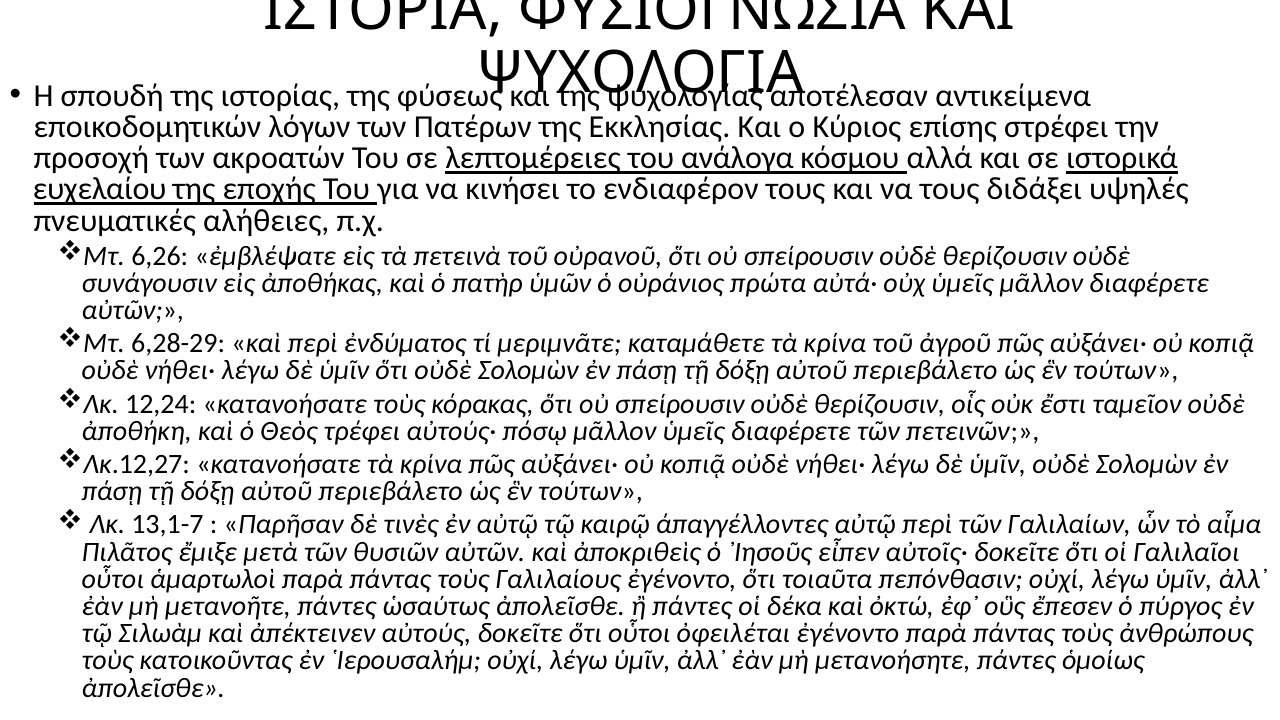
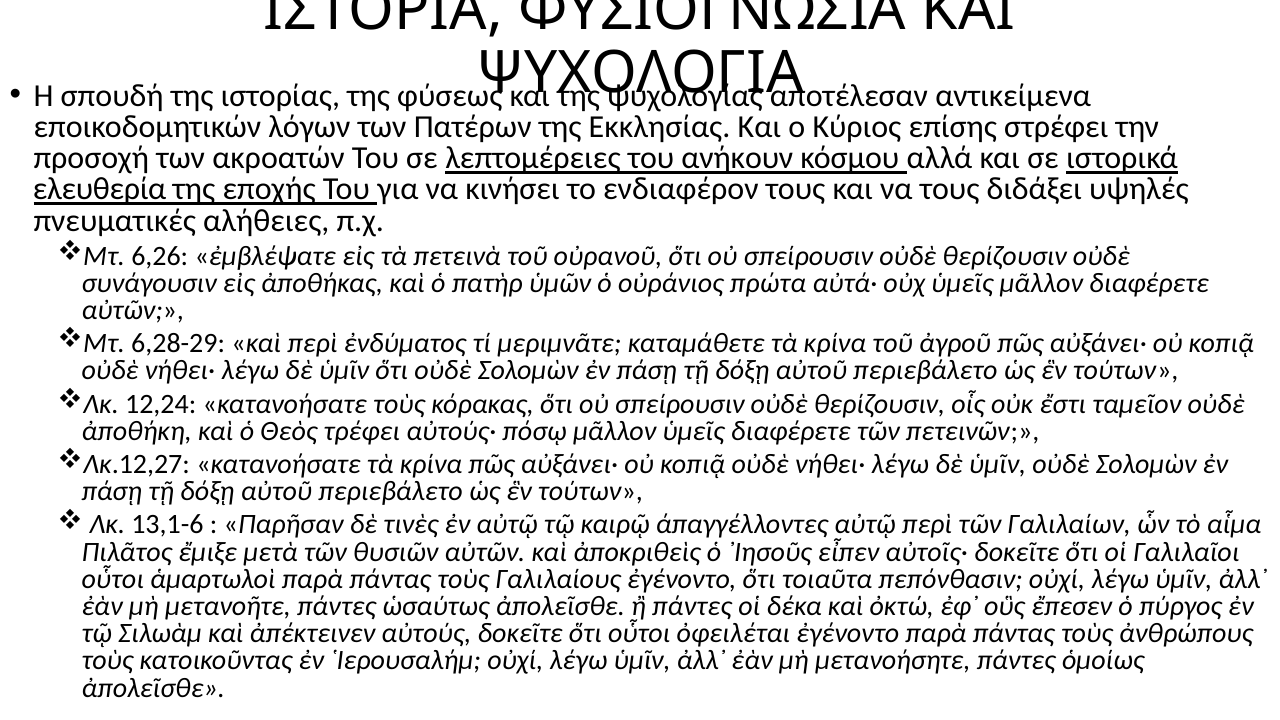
ανάλογα: ανάλογα -> ανήκουν (737, 158)
ευχελαίου: ευχελαίου -> ελευθερία (100, 189)
13,1-7: 13,1-7 -> 13,1-6 (167, 525)
